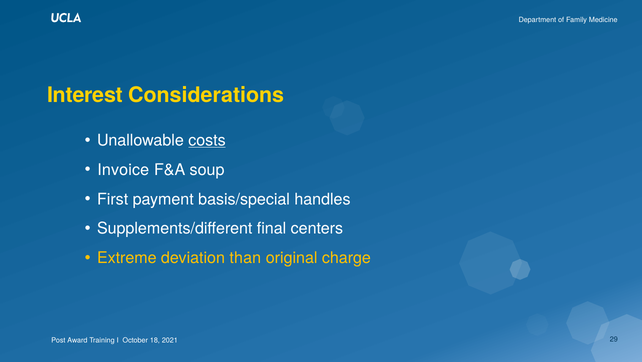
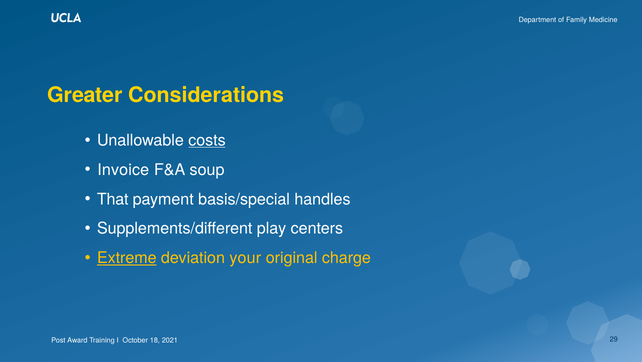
Interest: Interest -> Greater (85, 95)
First: First -> That (113, 199)
final: final -> play (272, 228)
Extreme underline: none -> present (127, 258)
than: than -> your (245, 258)
